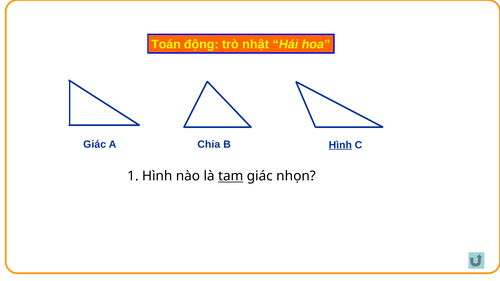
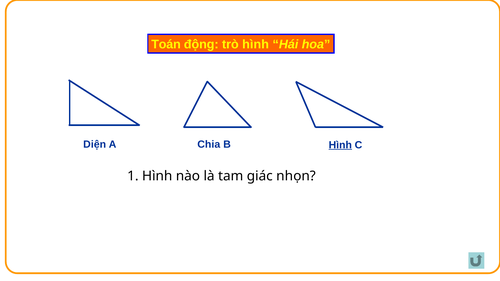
trò nhật: nhật -> hình (256, 45)
Giác: Giác -> Diện (95, 144)
tam underline: present -> none (231, 176)
